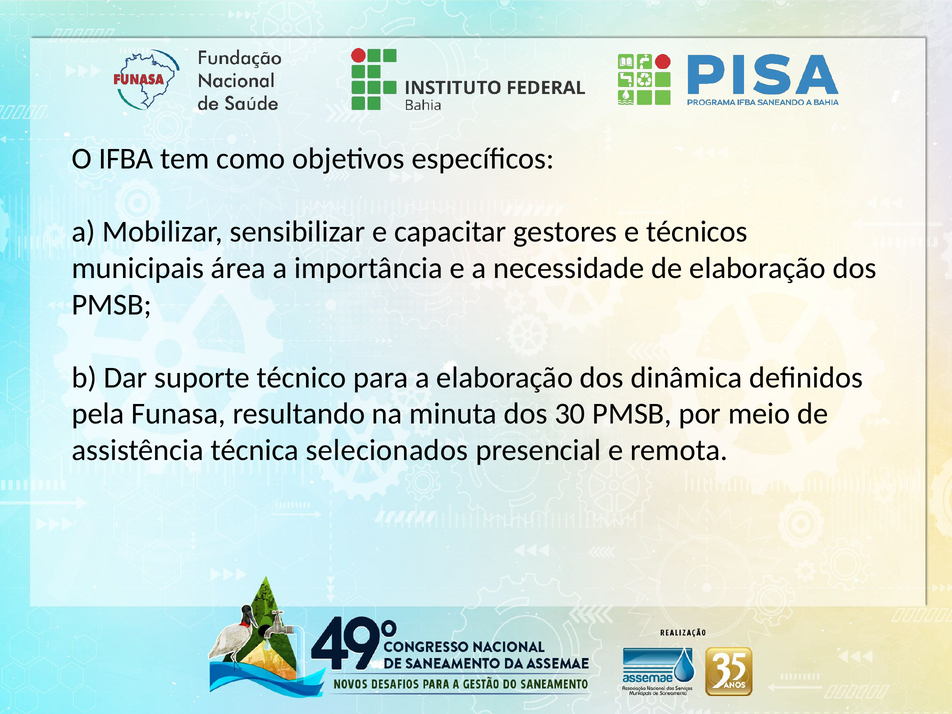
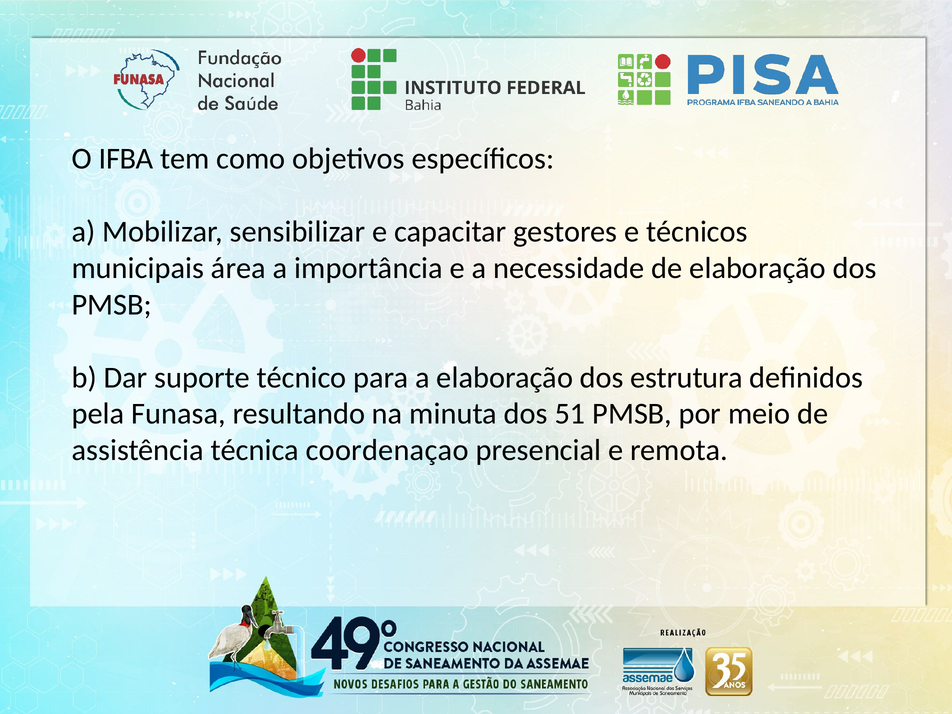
dinâmica: dinâmica -> estrutura (687, 377)
30: 30 -> 51 (570, 414)
selecionados: selecionados -> coordenaçao (387, 450)
